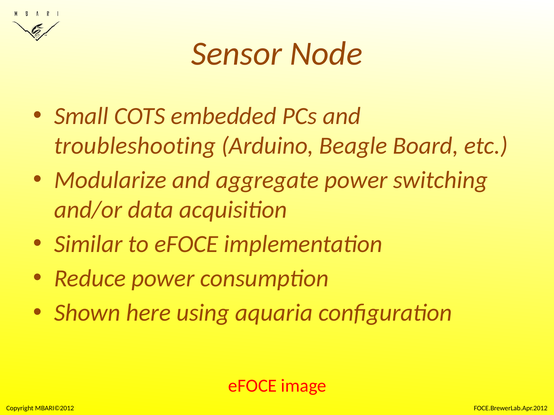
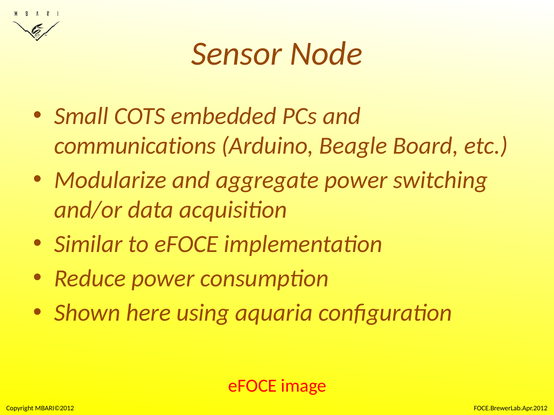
troubleshooting: troubleshooting -> communications (135, 146)
